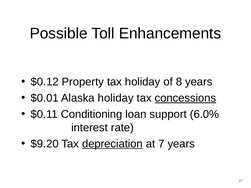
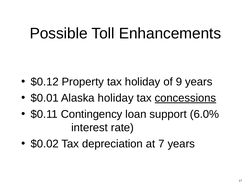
8: 8 -> 9 (179, 82)
Conditioning: Conditioning -> Contingency (92, 114)
$9.20: $9.20 -> $0.02 (45, 144)
depreciation underline: present -> none (112, 144)
